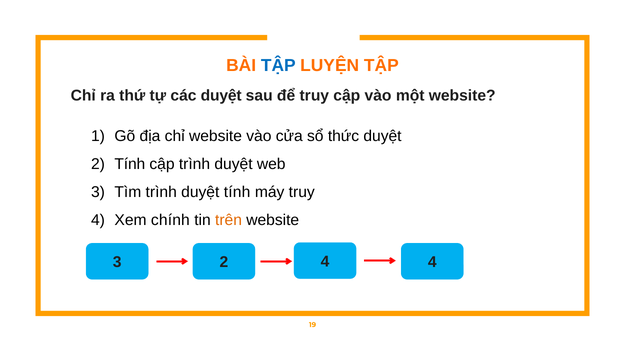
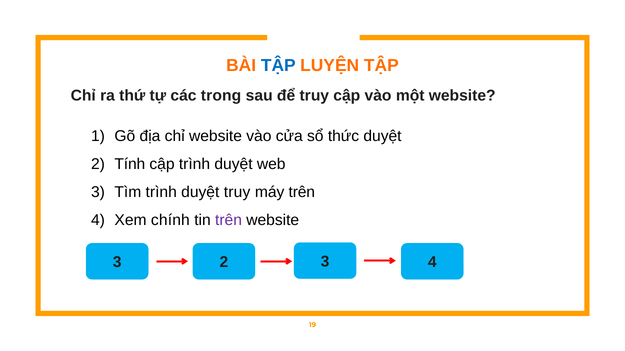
các duyệt: duyệt -> trong (221, 96)
duyệt tính: tính -> truy (237, 192)
máy truy: truy -> trên (302, 192)
trên colour: orange -> purple (229, 221)
2 4: 4 -> 3 (325, 262)
